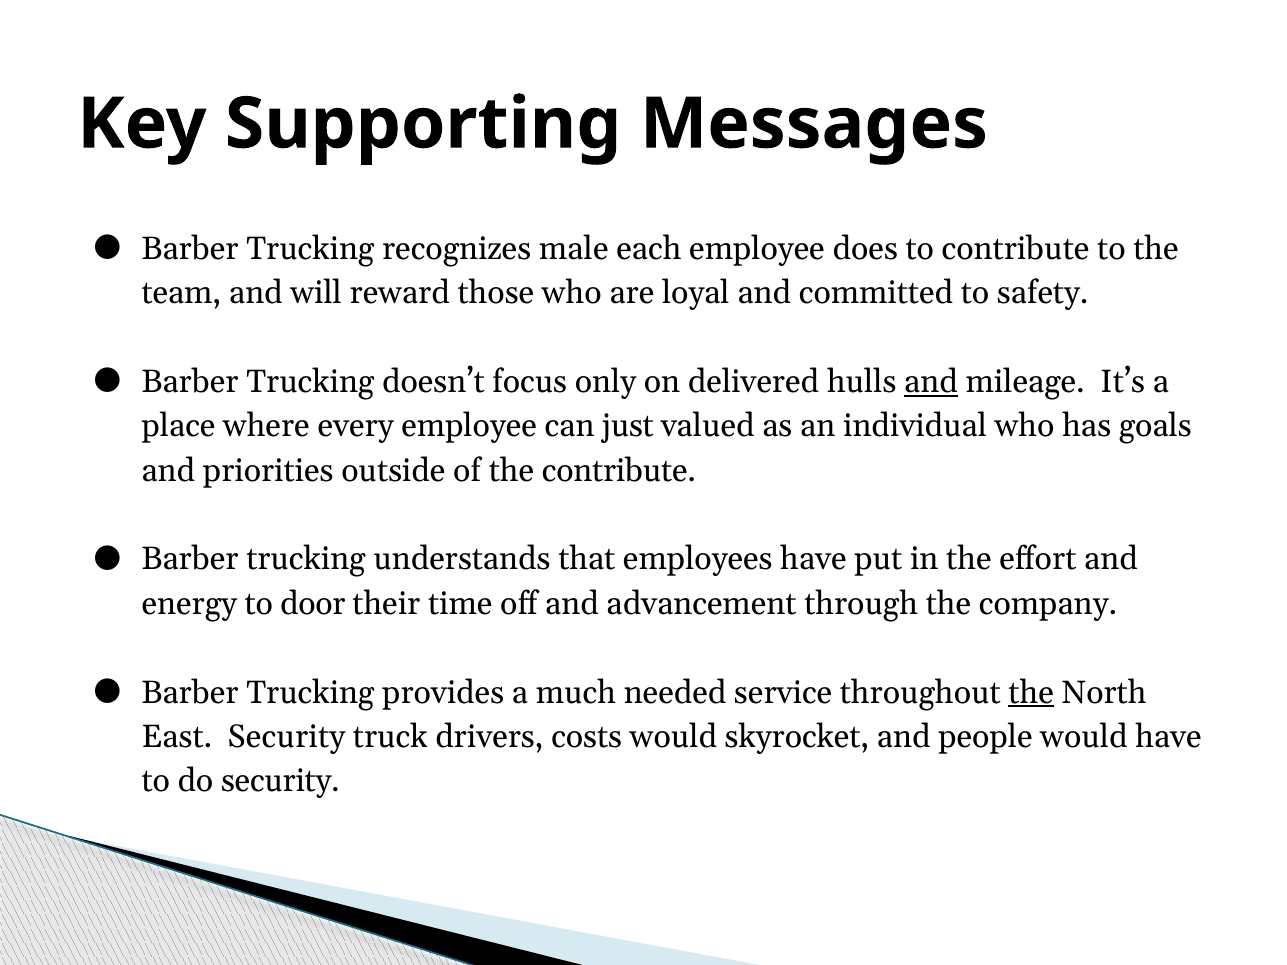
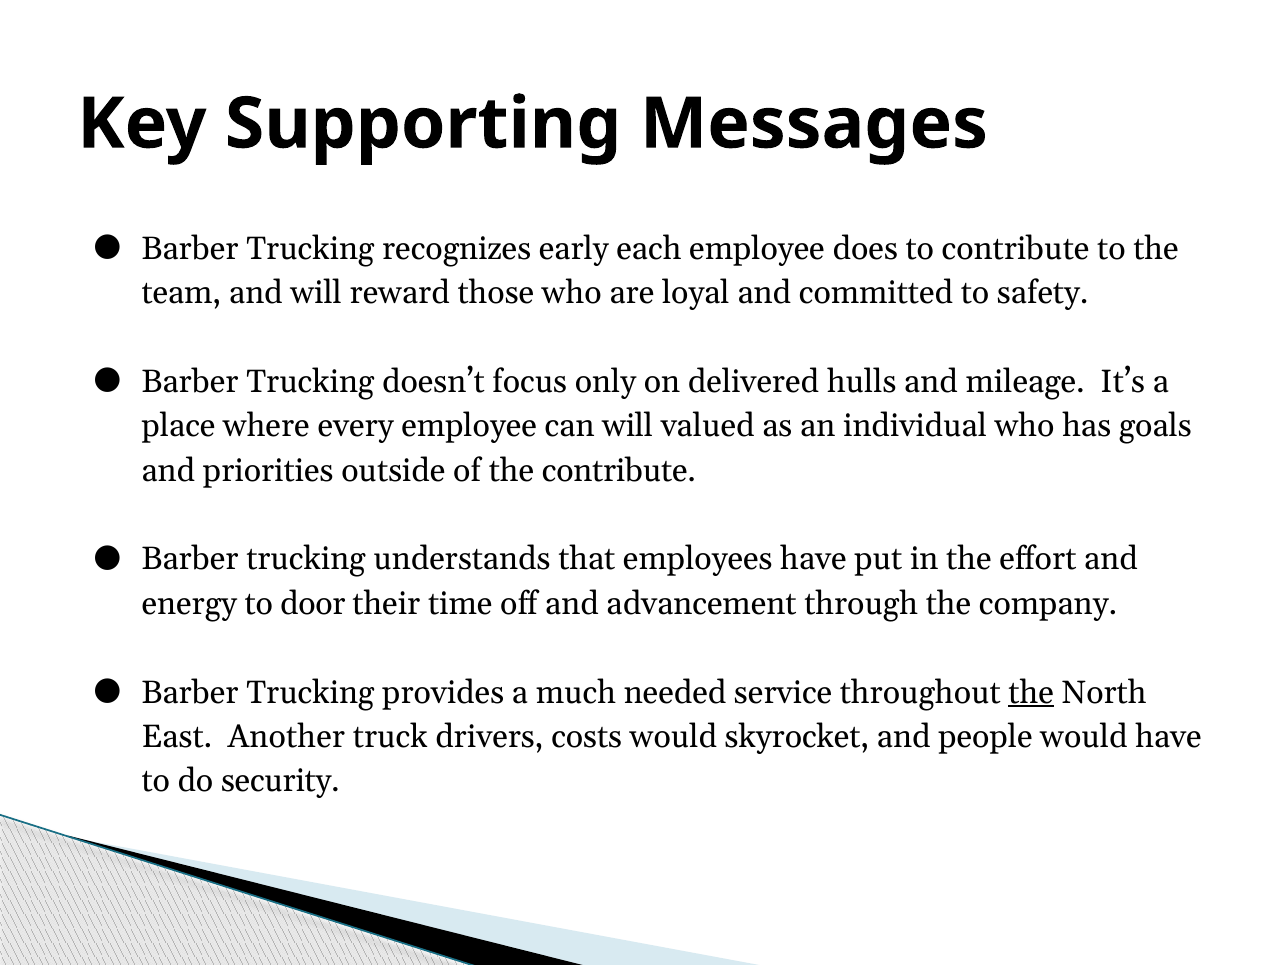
male: male -> early (574, 249)
and underline: present -> none (931, 382)
can just: just -> will (628, 426)
East Security: Security -> Another (286, 737)
